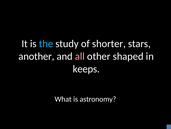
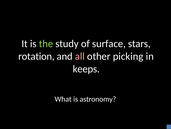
the colour: light blue -> light green (46, 43)
shorter: shorter -> surface (109, 43)
another: another -> rotation (36, 56)
shaped: shaped -> picking (128, 56)
